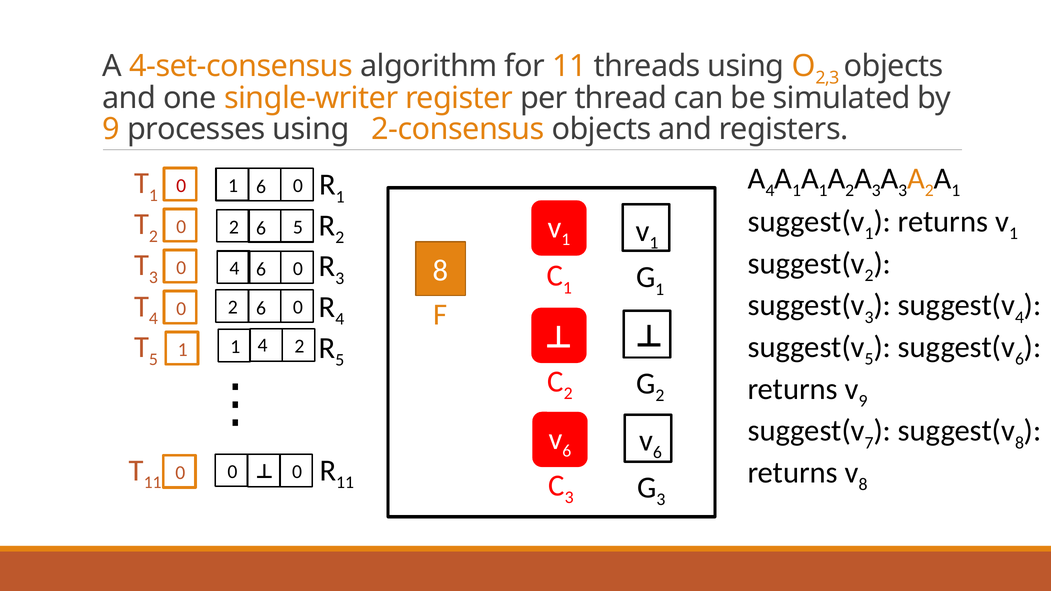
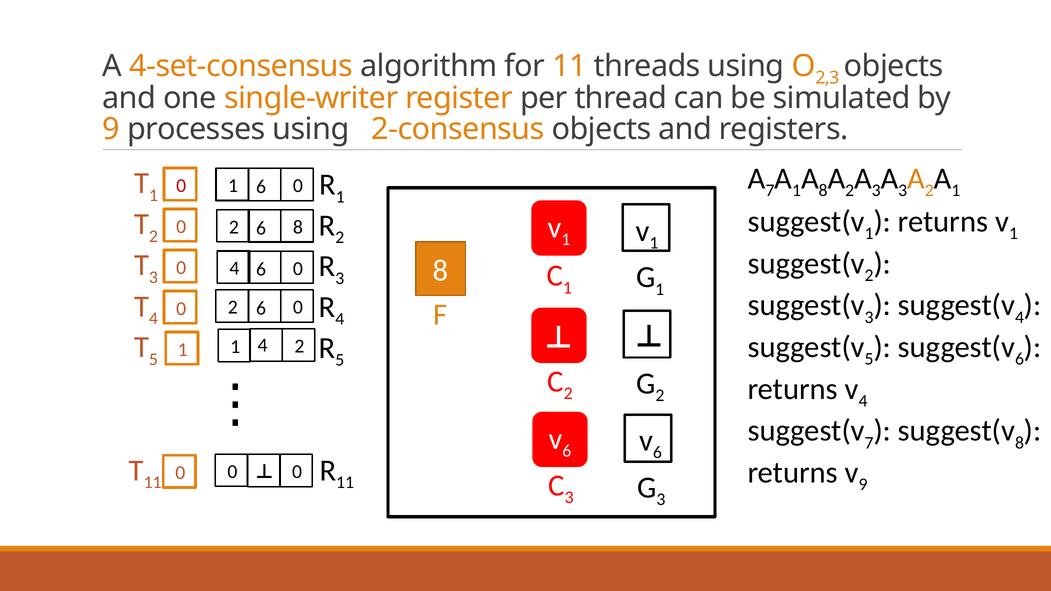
A 4: 4 -> 7 (770, 191)
1 A 1: 1 -> 8 (823, 191)
6 5: 5 -> 8 (298, 227)
9: 9 -> 4 (863, 401)
8: 8 -> 9 (863, 485)
